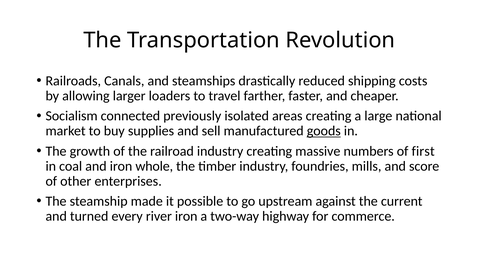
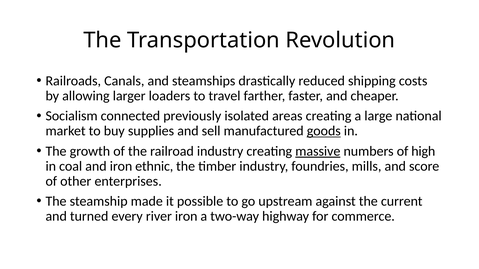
massive underline: none -> present (318, 151)
first: first -> high (423, 151)
whole: whole -> ethnic (154, 166)
